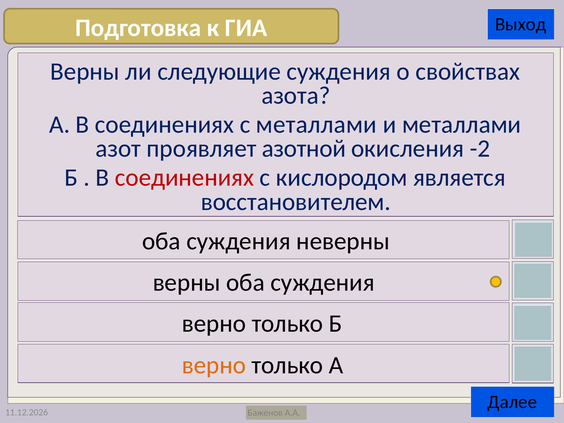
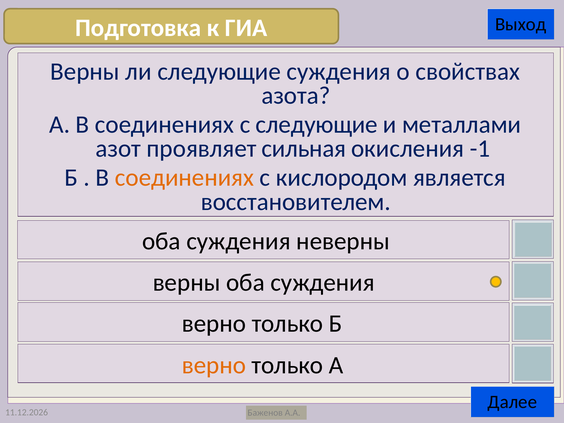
с металлами: металлами -> следующие (317, 125)
азотной: азотной -> сильная (304, 149)
-2: -2 -> -1 (480, 149)
соединениях colour: red -> orange (184, 178)
